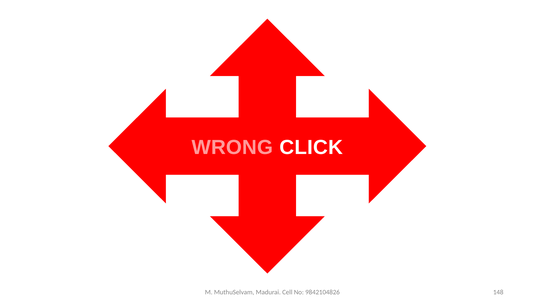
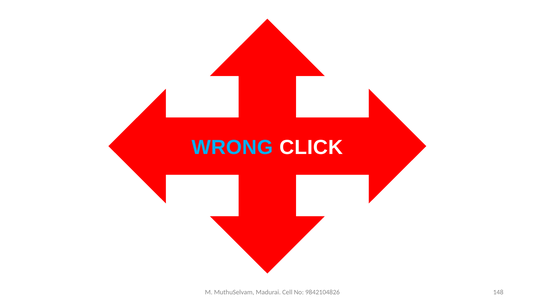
WRONG colour: pink -> light blue (232, 148)
